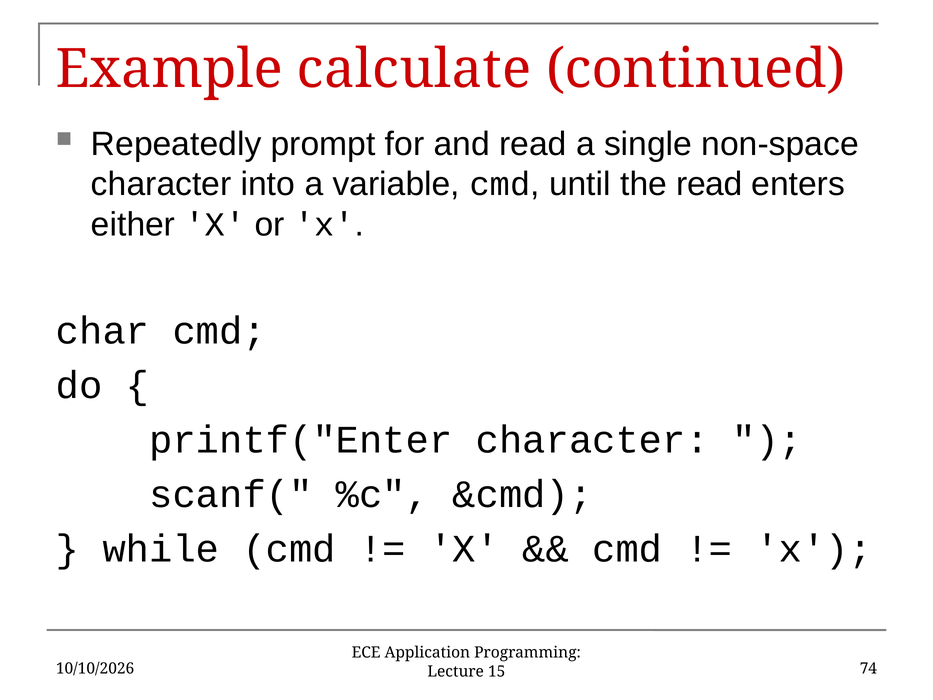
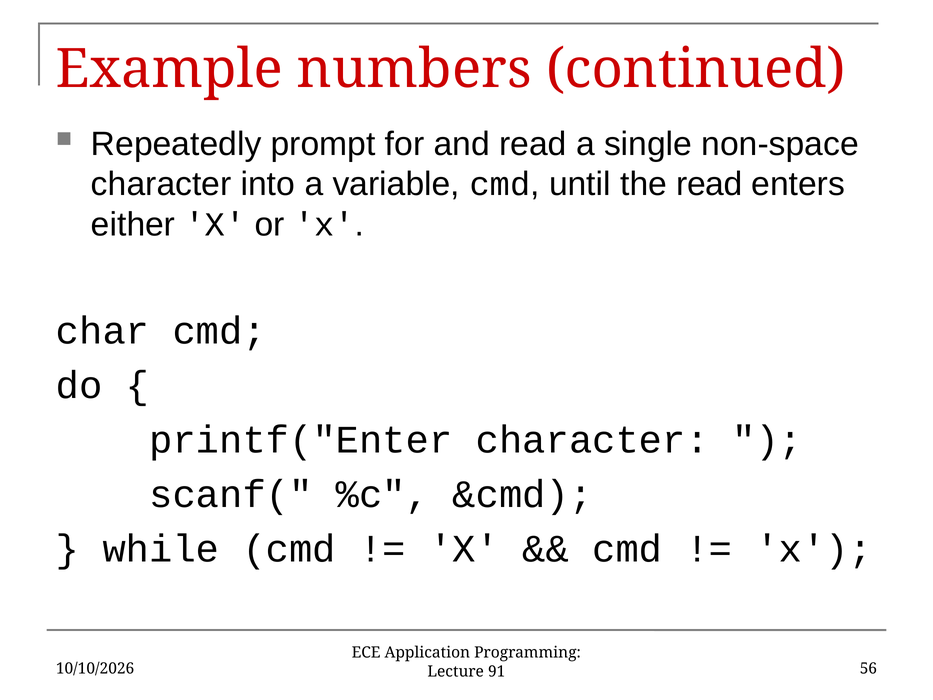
calculate: calculate -> numbers (414, 69)
74: 74 -> 56 (868, 668)
15: 15 -> 91 (497, 671)
